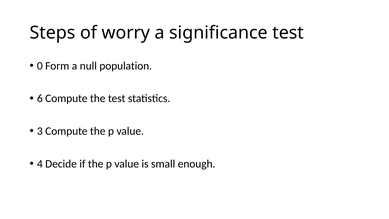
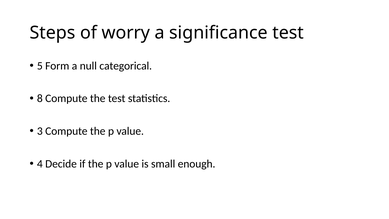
0: 0 -> 5 (40, 66)
population: population -> categorical (126, 66)
6: 6 -> 8 (40, 98)
